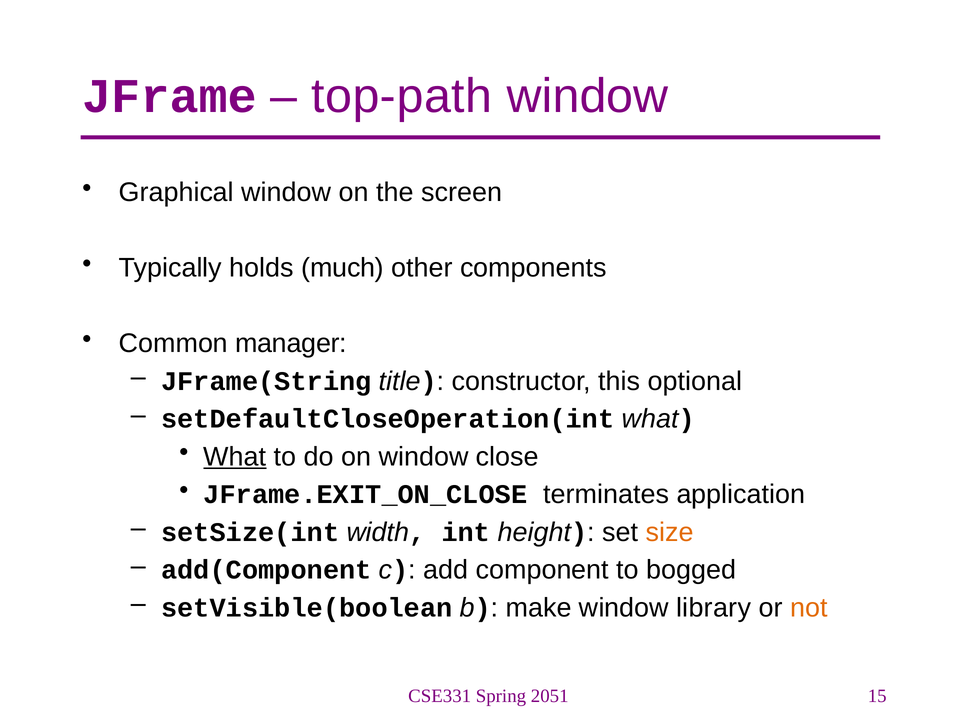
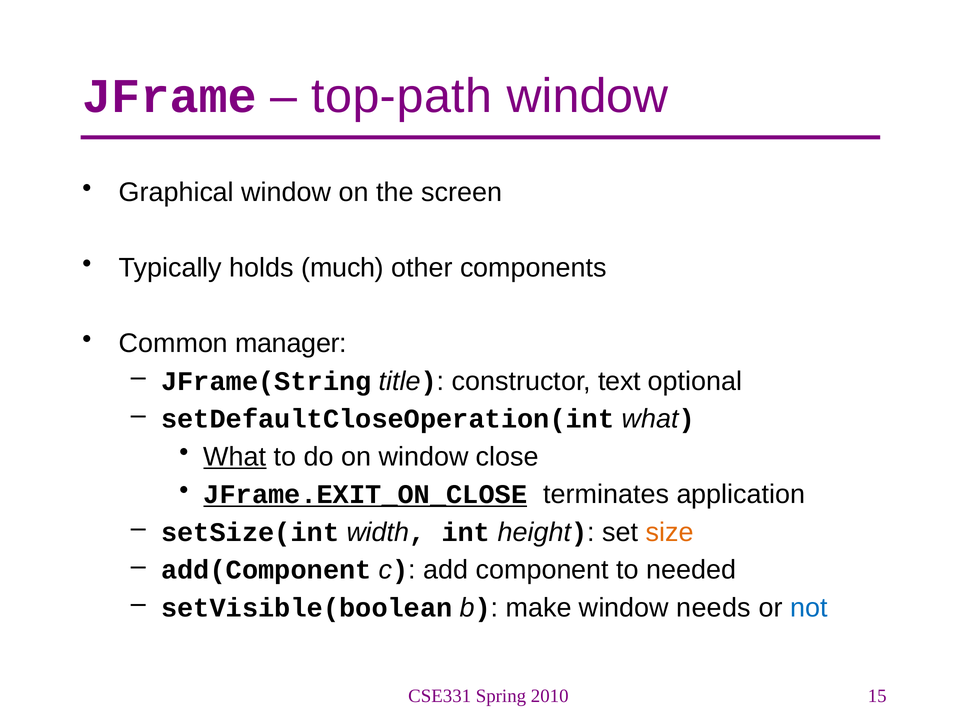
this: this -> text (620, 381)
JFrame.EXIT_ON_CLOSE underline: none -> present (365, 494)
bogged: bogged -> needed (691, 570)
library: library -> needs (714, 608)
not colour: orange -> blue (809, 608)
2051: 2051 -> 2010 (550, 696)
